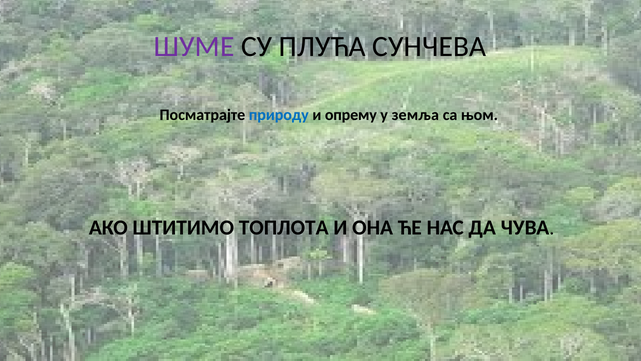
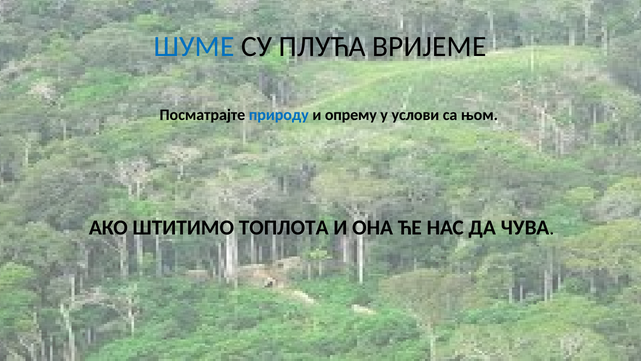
ШУМЕ colour: purple -> blue (194, 47)
СУНЧЕВА: СУНЧЕВА -> ВРИЈЕМЕ (429, 47)
земља: земља -> услови (415, 115)
